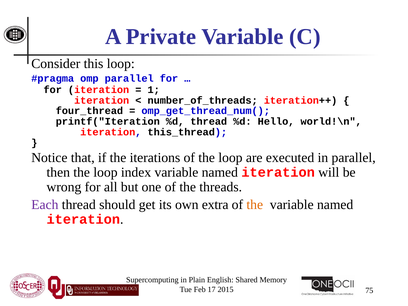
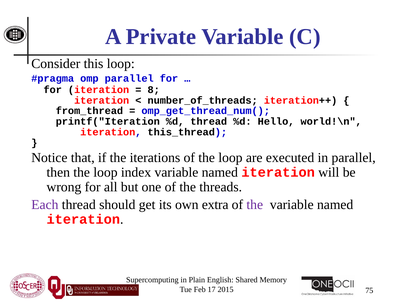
1: 1 -> 8 (154, 90)
four_thread: four_thread -> from_thread (89, 111)
the colour: orange -> purple (255, 205)
